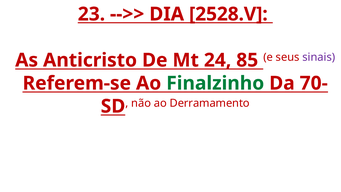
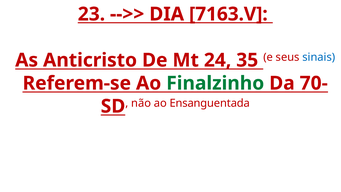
2528.V: 2528.V -> 7163.V (228, 14)
85: 85 -> 35 (247, 60)
sinais colour: purple -> blue (319, 57)
Derramamento: Derramamento -> Ensanguentada (210, 103)
